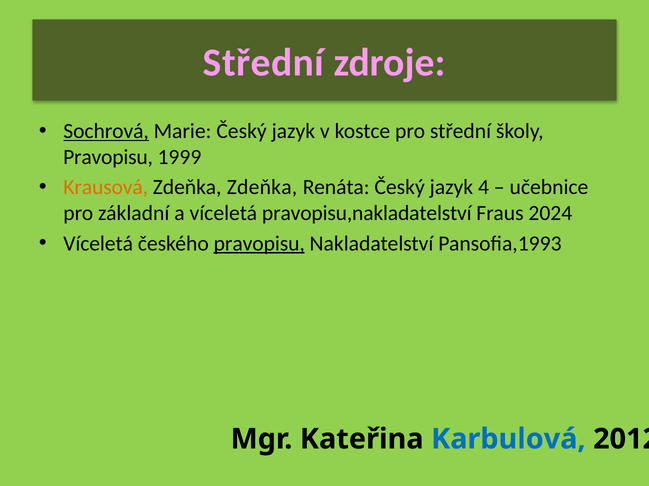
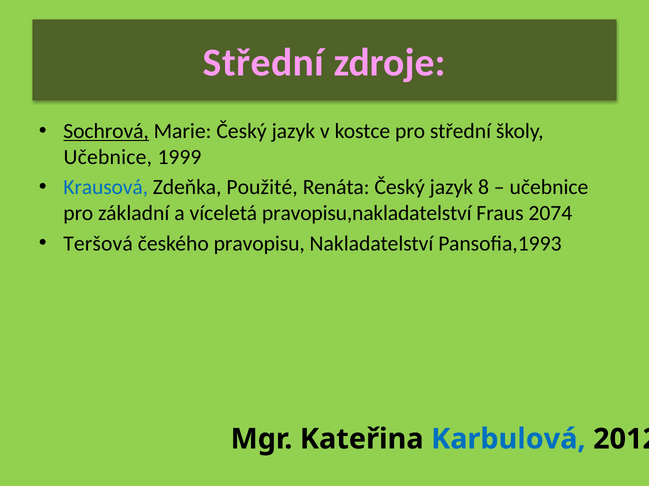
Pravopisu: Pravopisu -> Učebnice (108, 157)
Krausová colour: orange -> blue (106, 188)
Zdeňka Zdeňka: Zdeňka -> Použité (262, 188)
4: 4 -> 8 (484, 188)
2024: 2024 -> 2074 (550, 214)
Víceletá: Víceletá -> Teršová (98, 244)
pravopisu underline: present -> none (259, 244)
